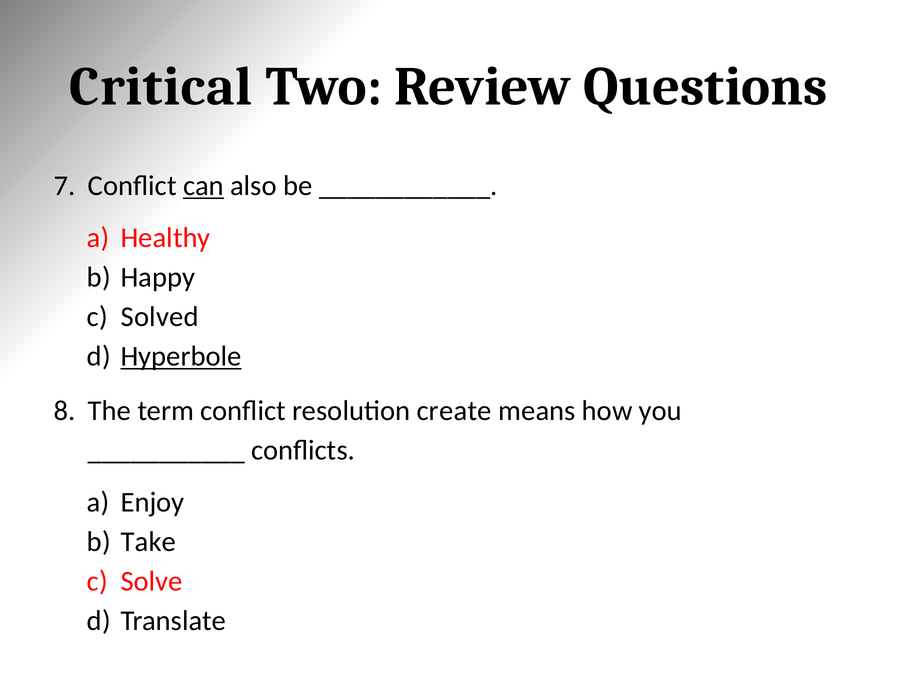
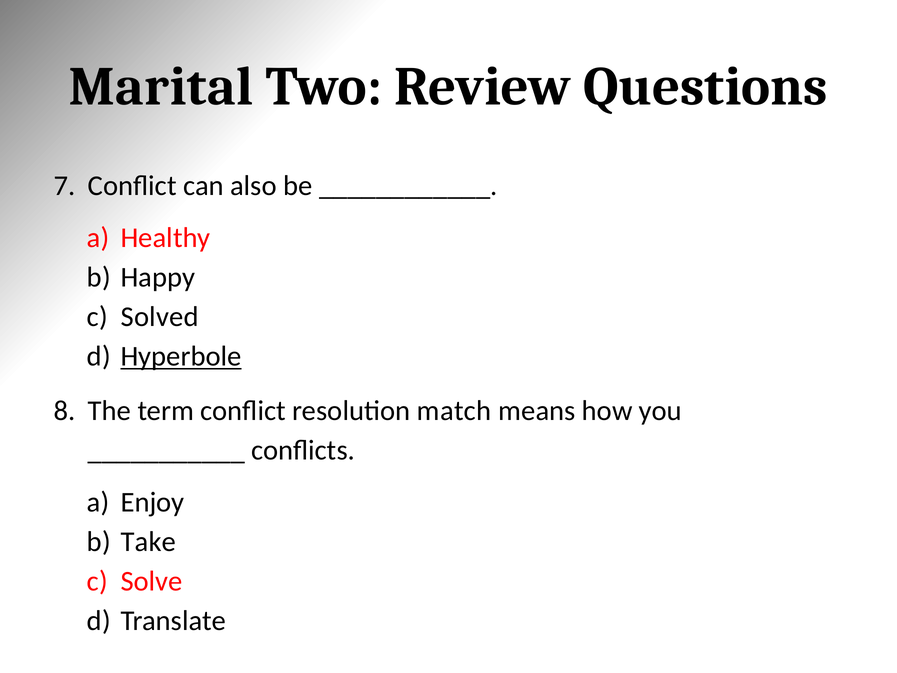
Critical: Critical -> Marital (161, 87)
can underline: present -> none (203, 186)
create: create -> match (454, 411)
